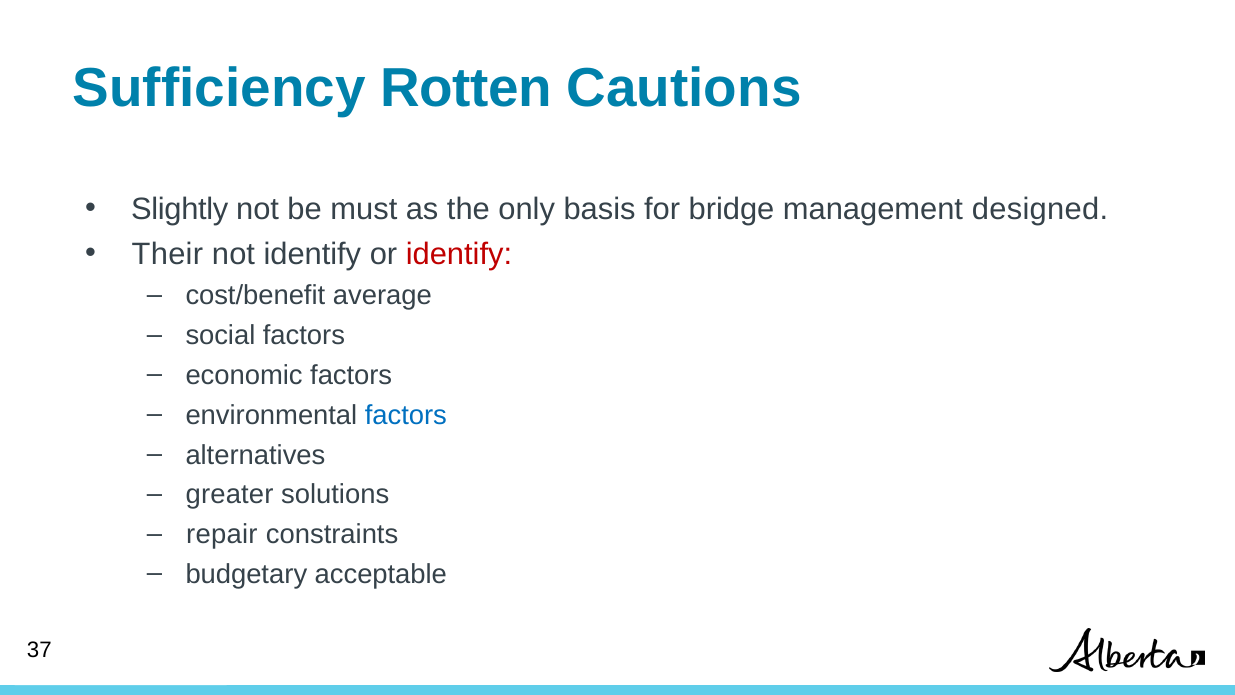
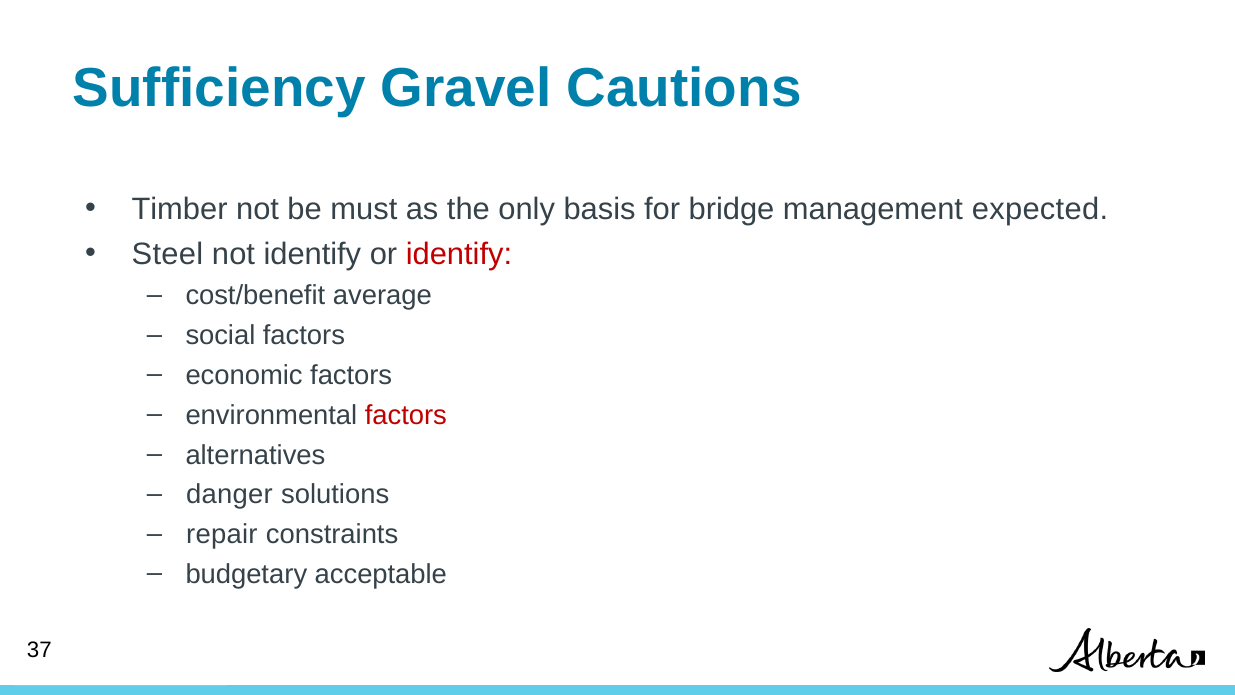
Rotten: Rotten -> Gravel (466, 89)
Slightly: Slightly -> Timber (180, 209)
designed: designed -> expected (1040, 209)
Their: Their -> Steel (167, 254)
factors colour: blue -> red (406, 415)
greater: greater -> danger (230, 495)
